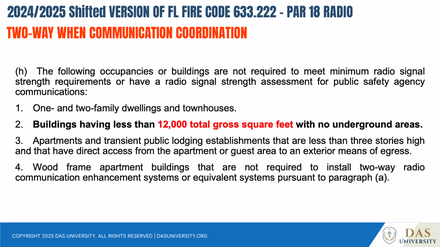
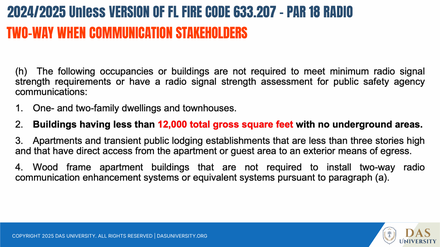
Shifted: Shifted -> Unless (87, 13)
633.222: 633.222 -> 633.207 (255, 13)
COORDINATION: COORDINATION -> STAKEHOLDERS (212, 34)
